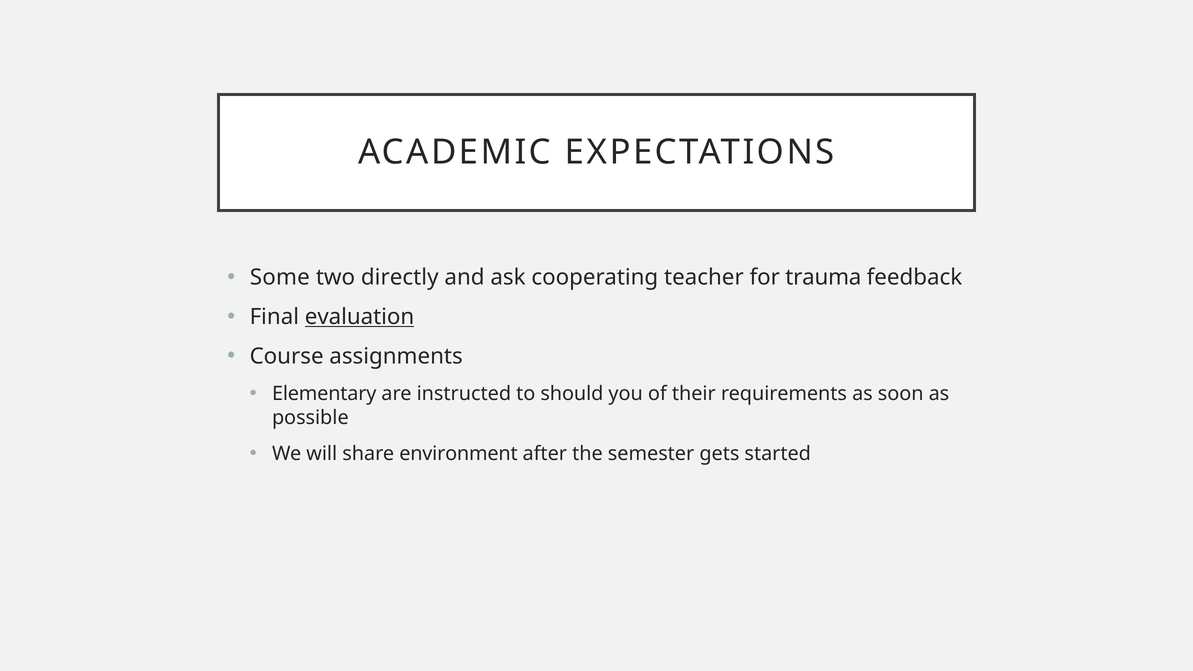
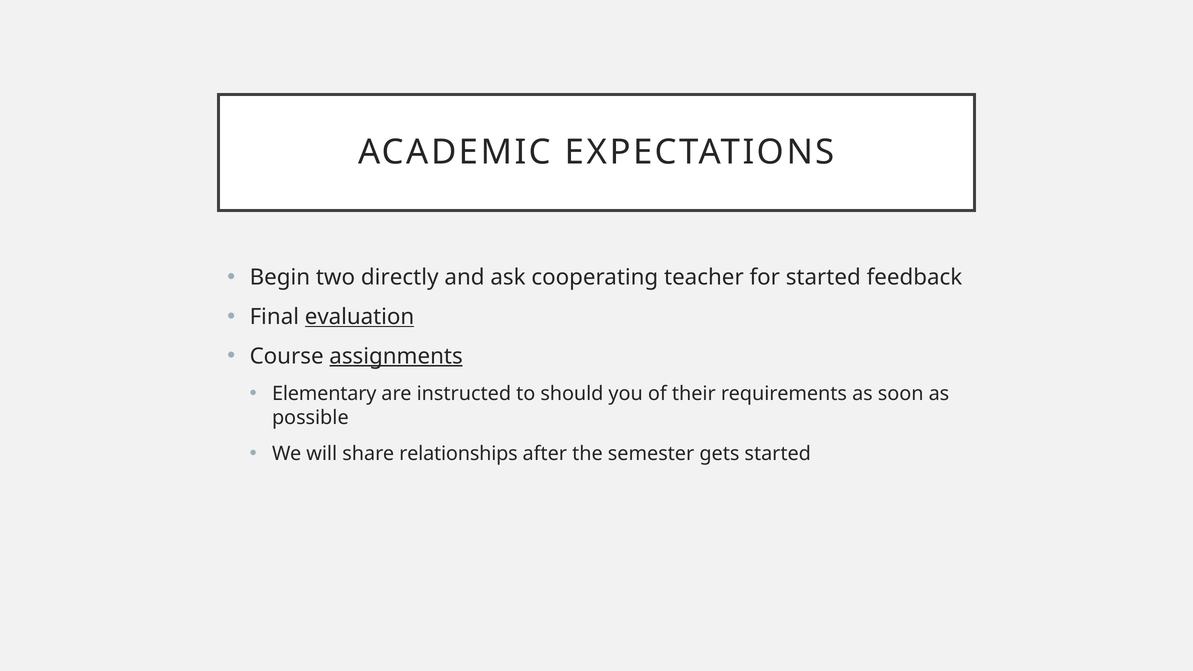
Some: Some -> Begin (280, 278)
for trauma: trauma -> started (823, 278)
assignments underline: none -> present (396, 356)
environment: environment -> relationships (458, 454)
